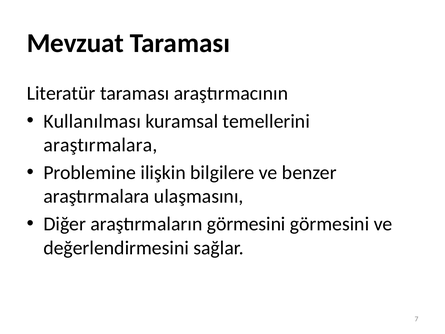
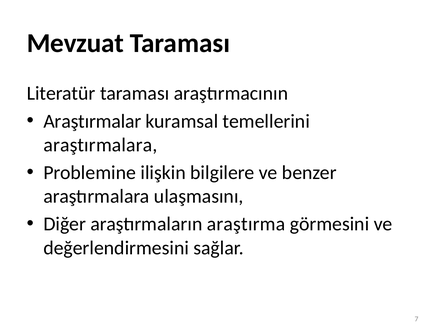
Kullanılması: Kullanılması -> Araştırmalar (92, 121)
araştırmaların görmesini: görmesini -> araştırma (246, 224)
